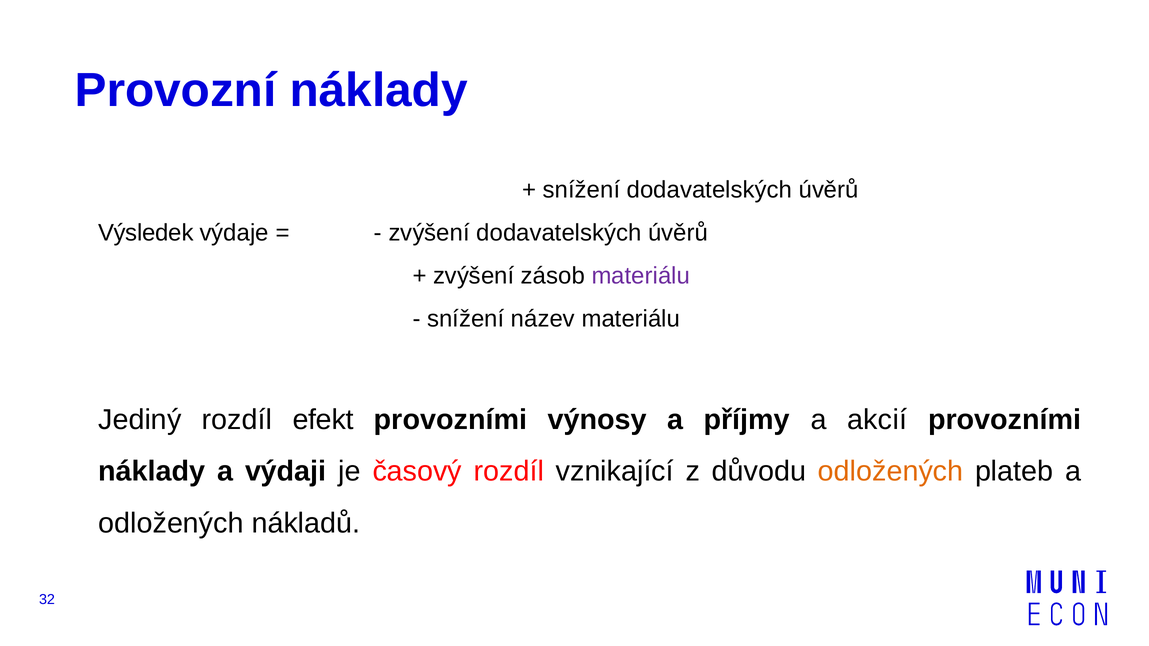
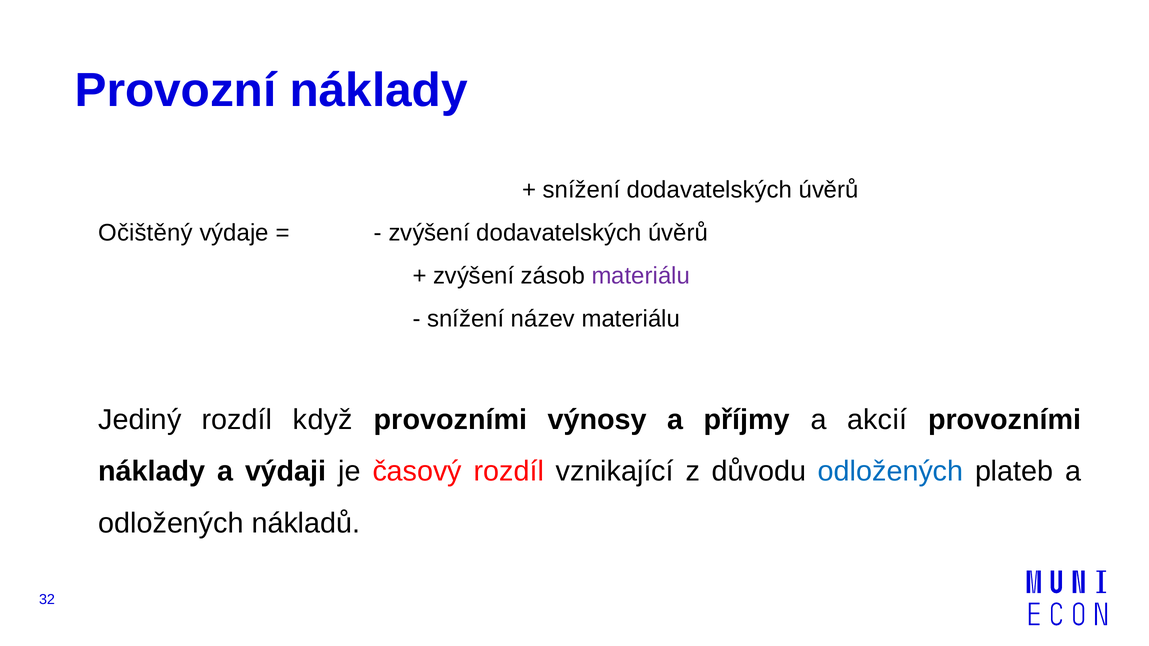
Výsledek: Výsledek -> Očištěný (146, 233)
efekt: efekt -> když (323, 420)
odložených colour: orange -> blue (891, 472)
